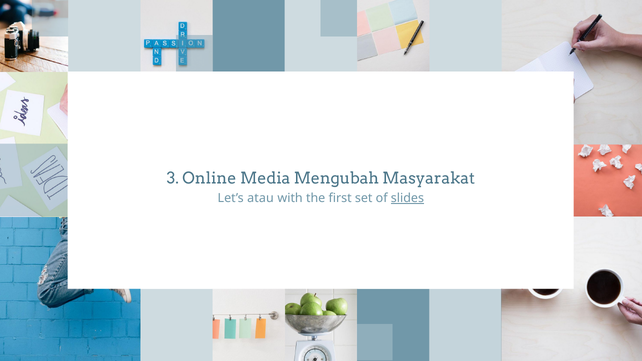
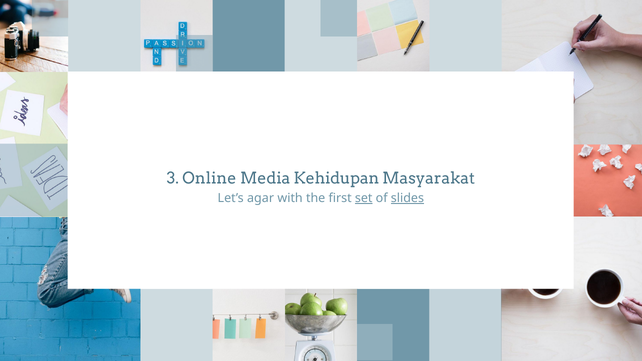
Mengubah: Mengubah -> Kehidupan (336, 179)
atau: atau -> agar (261, 198)
set underline: none -> present (364, 198)
